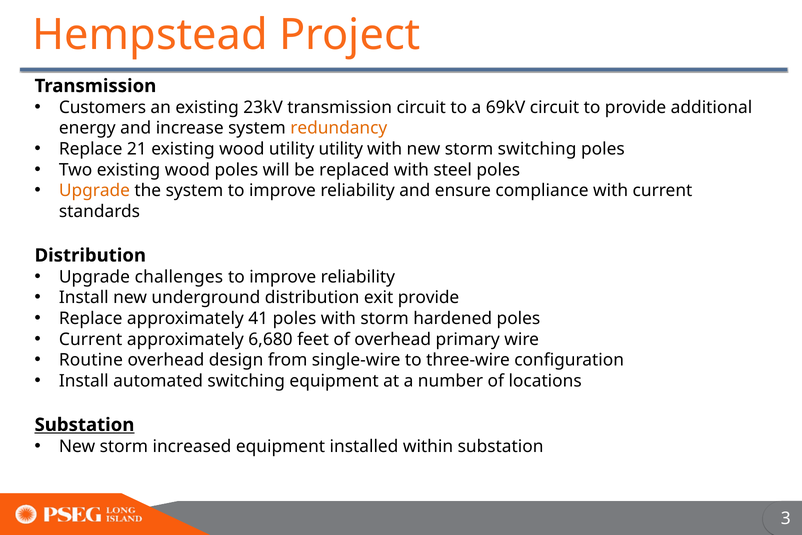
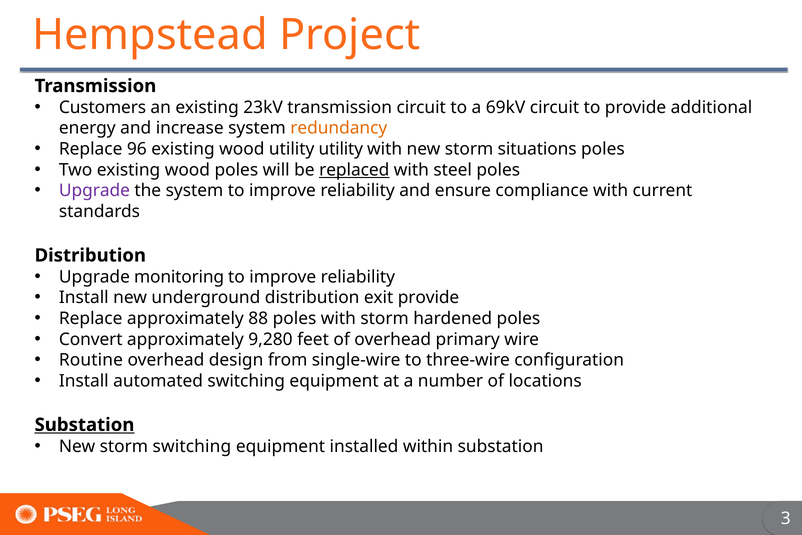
21: 21 -> 96 (137, 149)
storm switching: switching -> situations (537, 149)
replaced underline: none -> present (354, 170)
Upgrade colour: orange -> purple (94, 191)
challenges: challenges -> monitoring (179, 277)
41: 41 -> 88 (258, 318)
Current: Current -> Convert (91, 339)
6,680: 6,680 -> 9,280 (270, 339)
storm increased: increased -> switching (192, 446)
